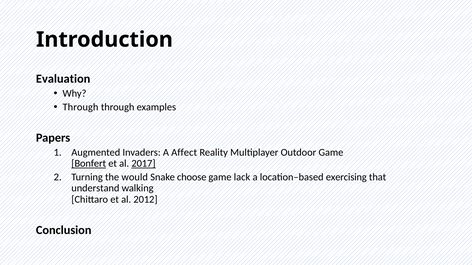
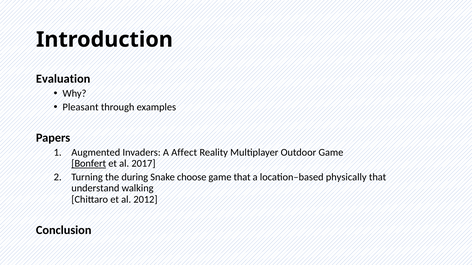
Through: Through -> Pleasant (81, 107)
2017 underline: present -> none (143, 164)
would: would -> during (135, 177)
game lack: lack -> that (242, 177)
exercising: exercising -> physically (346, 177)
